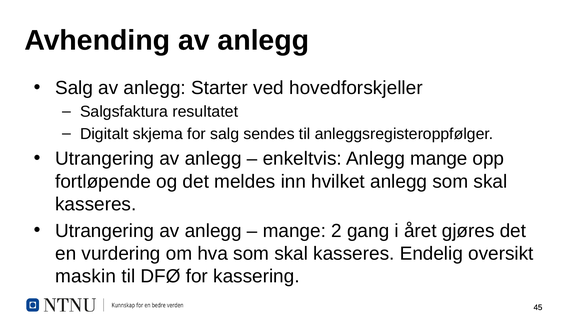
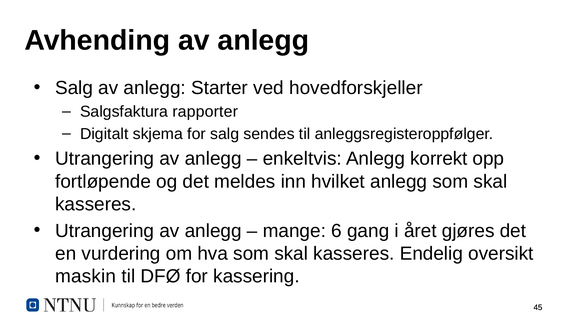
resultatet: resultatet -> rapporter (205, 112)
Anlegg mange: mange -> korrekt (439, 159)
2: 2 -> 6 (336, 231)
